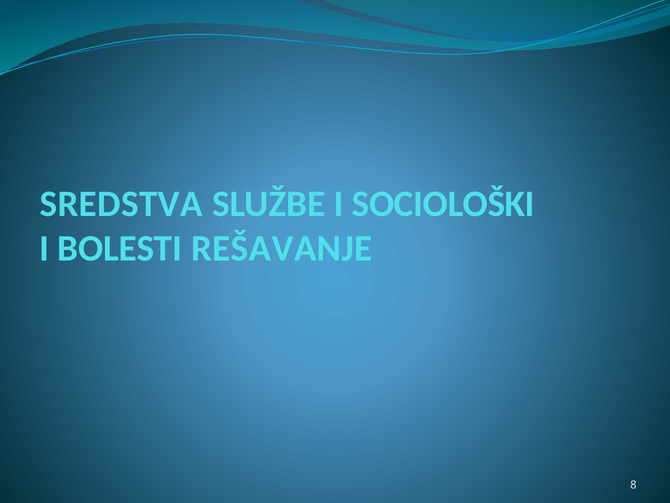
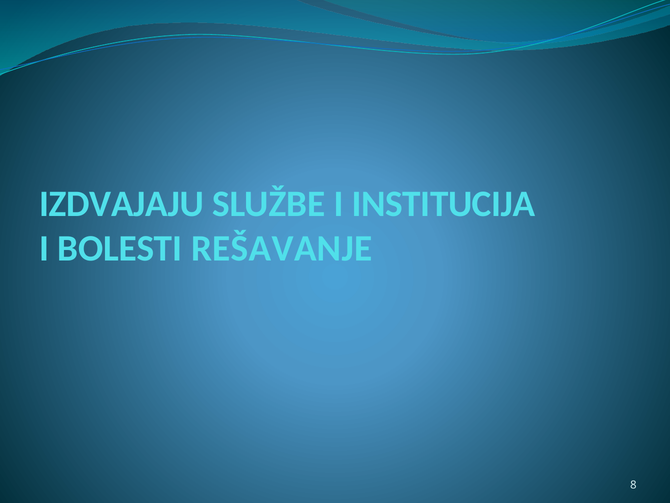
SREDSTVA: SREDSTVA -> IZDVAJAJU (121, 204)
SOCIOLOŠKI: SOCIOLOŠKI -> INSTITUCIJA (443, 204)
